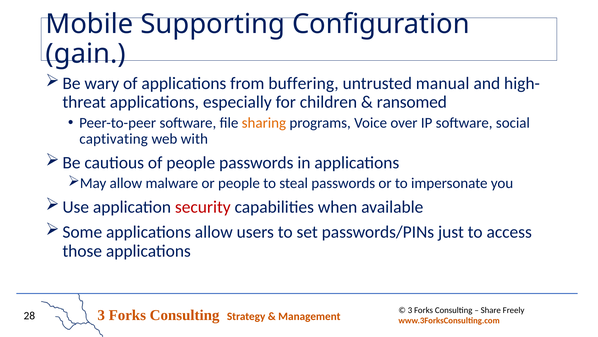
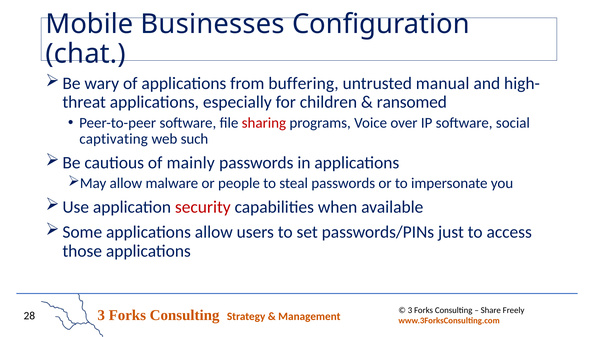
Supporting: Supporting -> Businesses (213, 24)
gain: gain -> chat (86, 54)
sharing colour: orange -> red (264, 123)
with: with -> such (194, 139)
of people: people -> mainly (191, 162)
